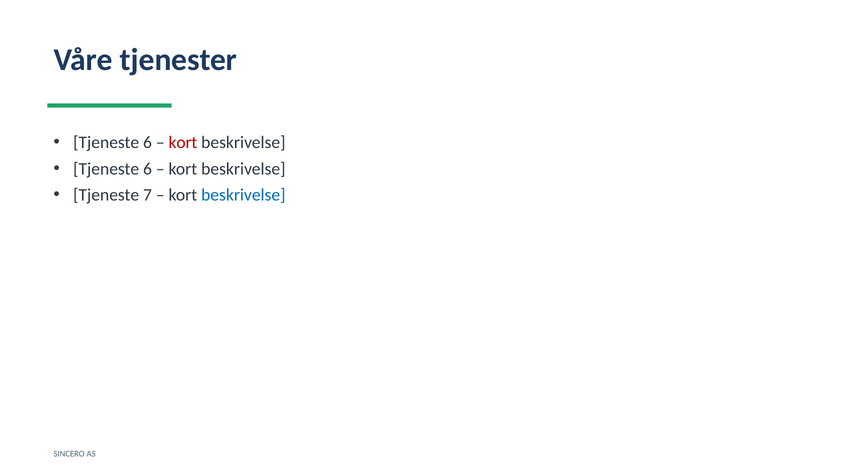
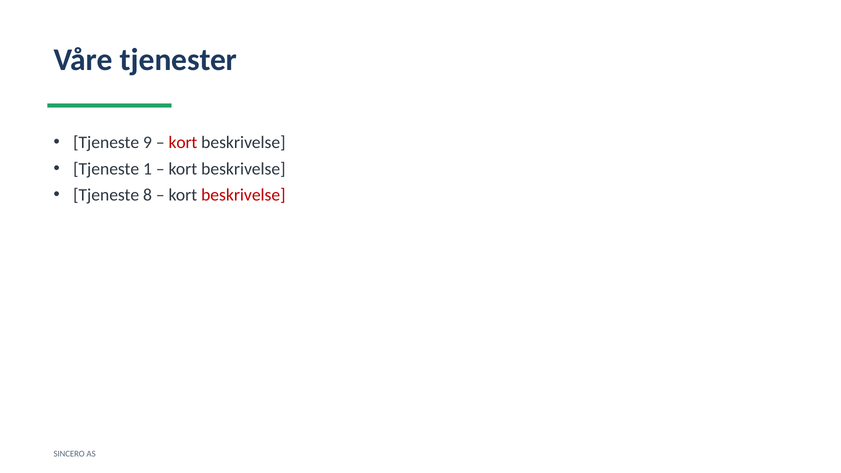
6: 6 -> 9 (147, 142)
6: 6 -> 1 (147, 169)
7: 7 -> 8 (147, 195)
beskrivelse colour: blue -> red (243, 195)
